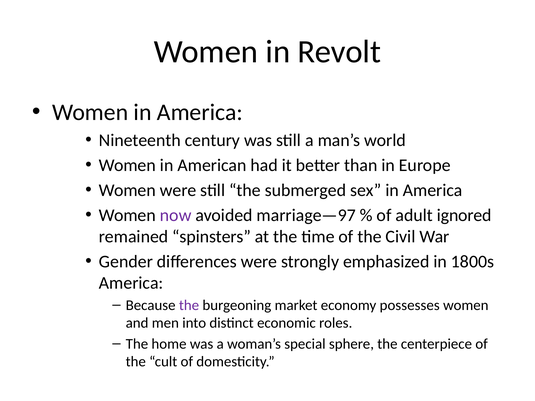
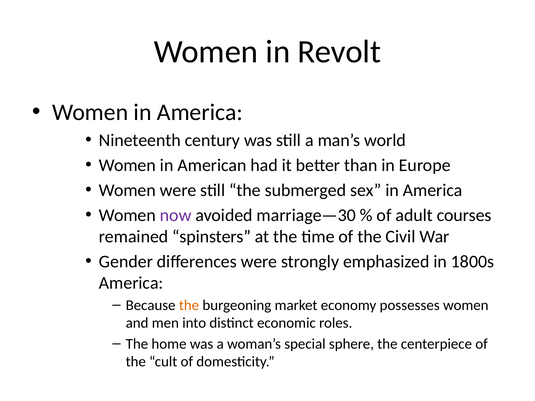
marriage—97: marriage—97 -> marriage—30 (306, 215)
ignored: ignored -> courses (464, 215)
the colour: purple -> orange (189, 305)
